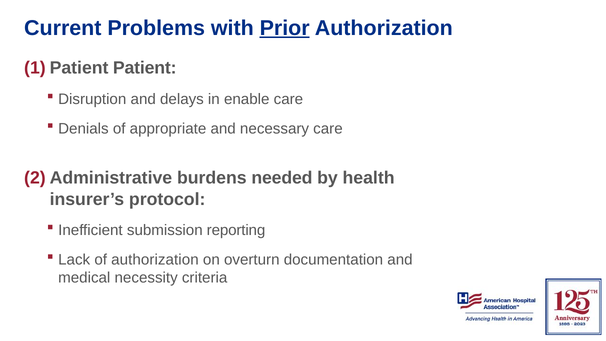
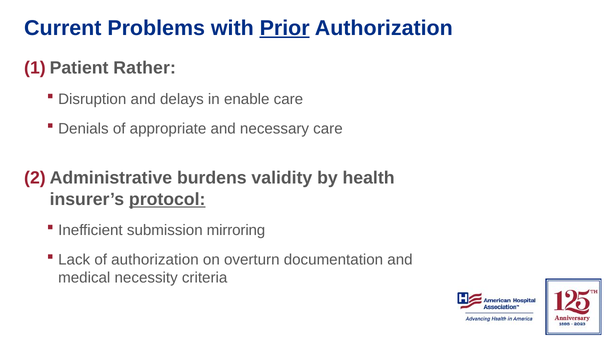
Patient: Patient -> Rather (145, 68)
needed: needed -> validity (282, 178)
protocol underline: none -> present (167, 199)
reporting: reporting -> mirroring (236, 230)
